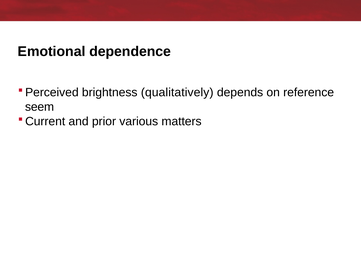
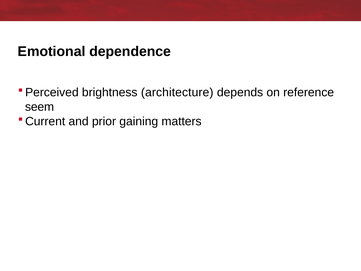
qualitatively: qualitatively -> architecture (177, 92)
various: various -> gaining (139, 121)
